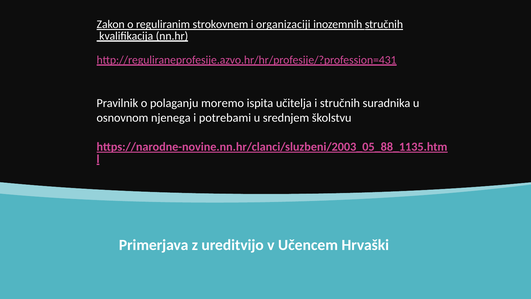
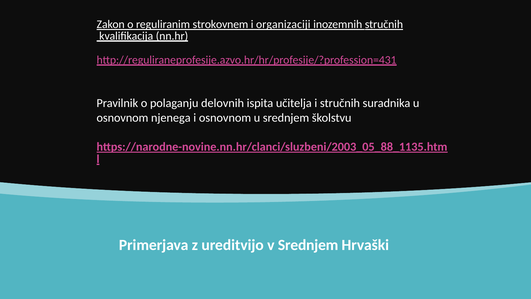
moremo: moremo -> delovnih (223, 103)
i potrebami: potrebami -> osnovnom (225, 118)
v Učencem: Učencem -> Srednjem (308, 245)
